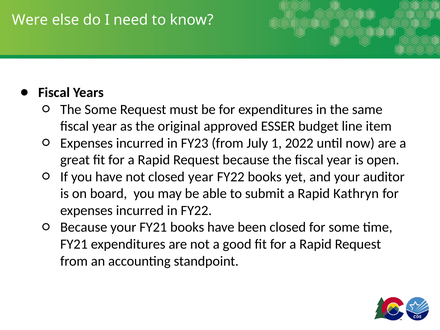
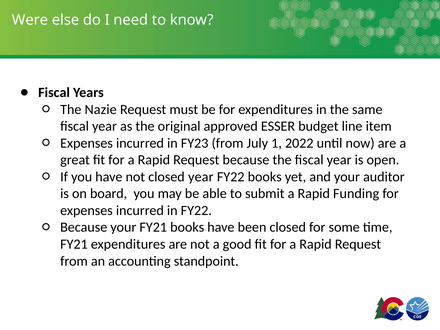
The Some: Some -> Nazie (101, 109)
Kathryn: Kathryn -> Funding (356, 194)
